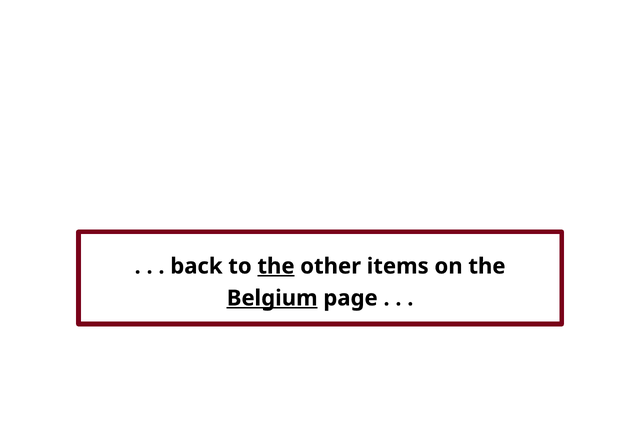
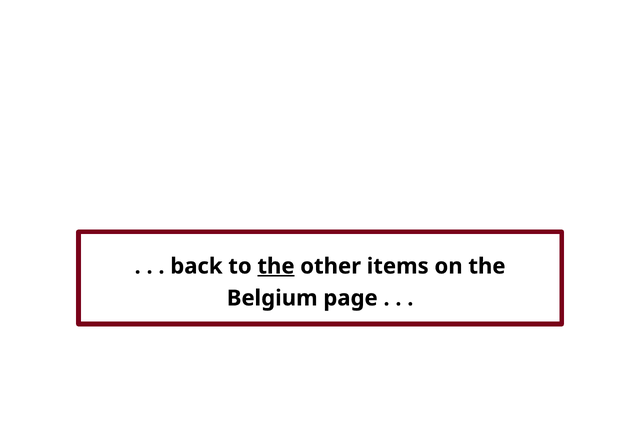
Belgium underline: present -> none (272, 298)
